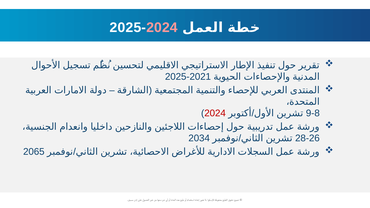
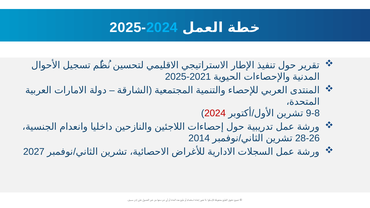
2024 colour: pink -> light blue (162, 28)
2034: 2034 -> 2014 (199, 138)
2065: 2065 -> 2027 (34, 152)
